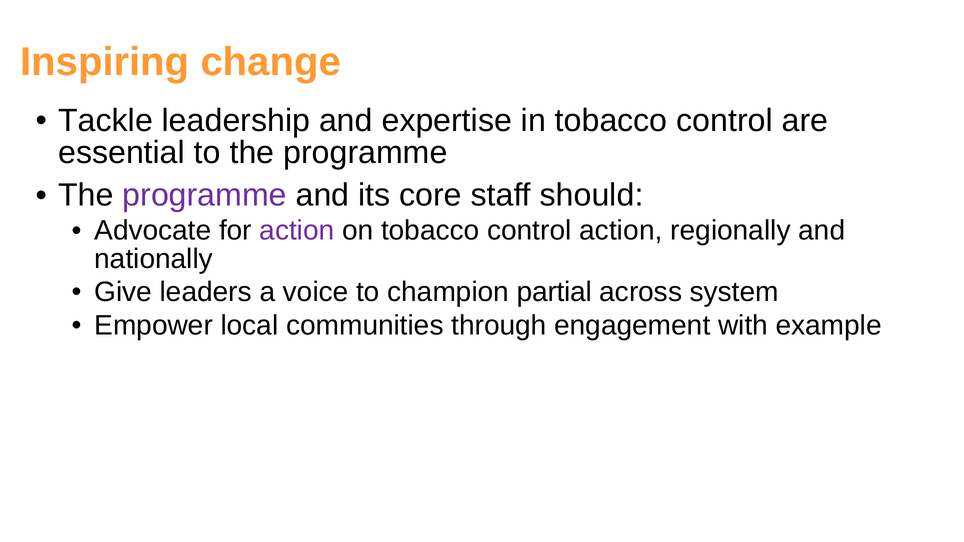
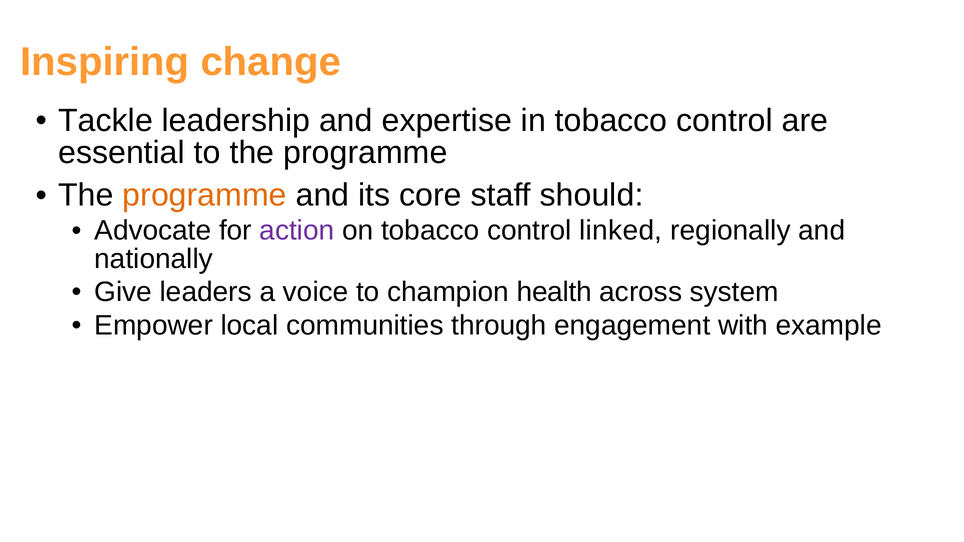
programme colour: purple -> orange (205, 195)
control action: action -> linked (621, 231)
partial: partial -> health (554, 292)
